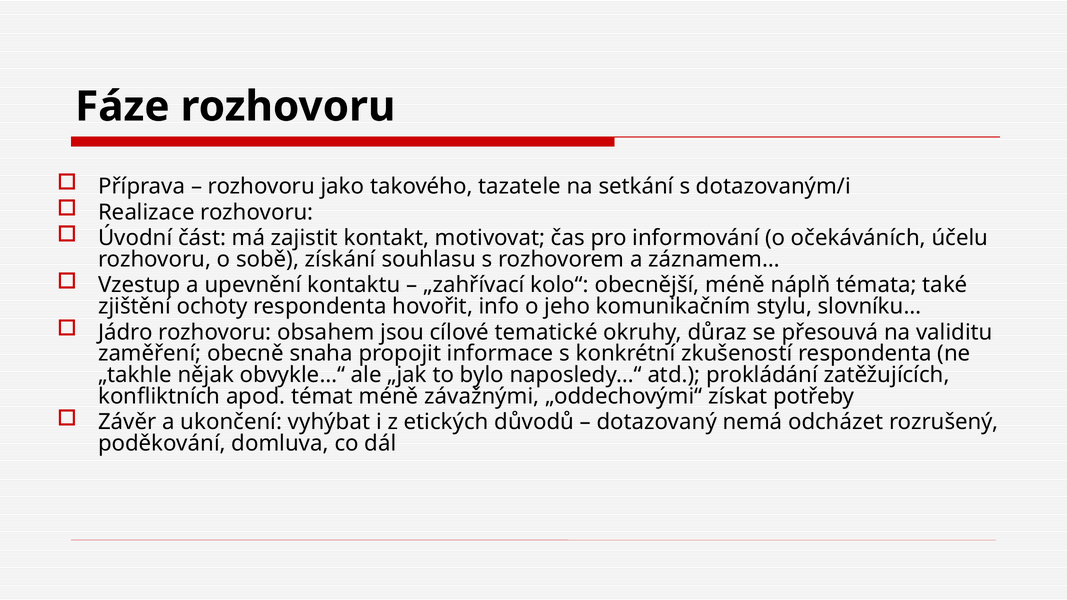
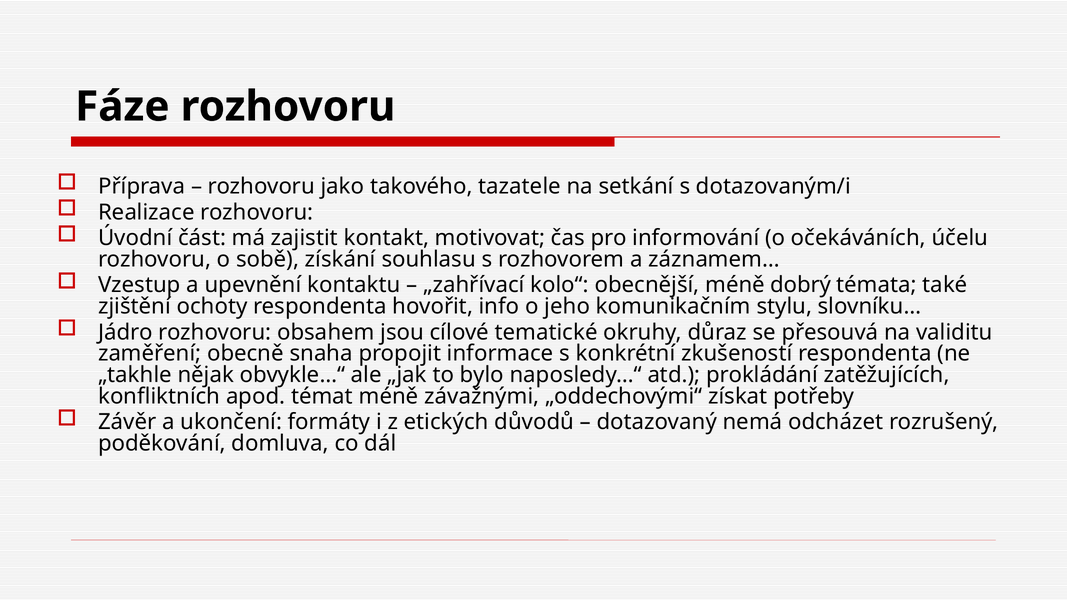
náplň: náplň -> dobrý (801, 285)
vyhýbat: vyhýbat -> formáty (329, 422)
